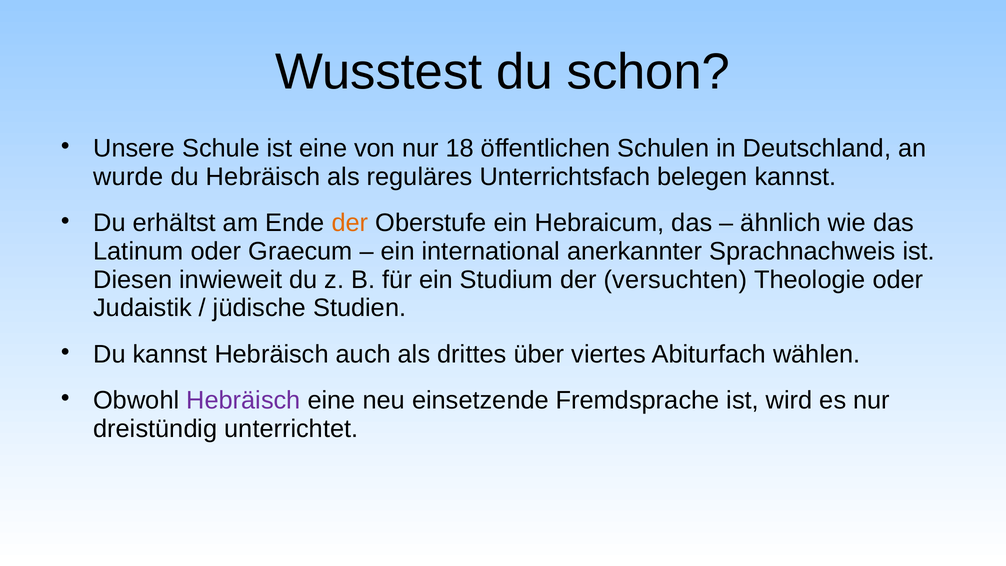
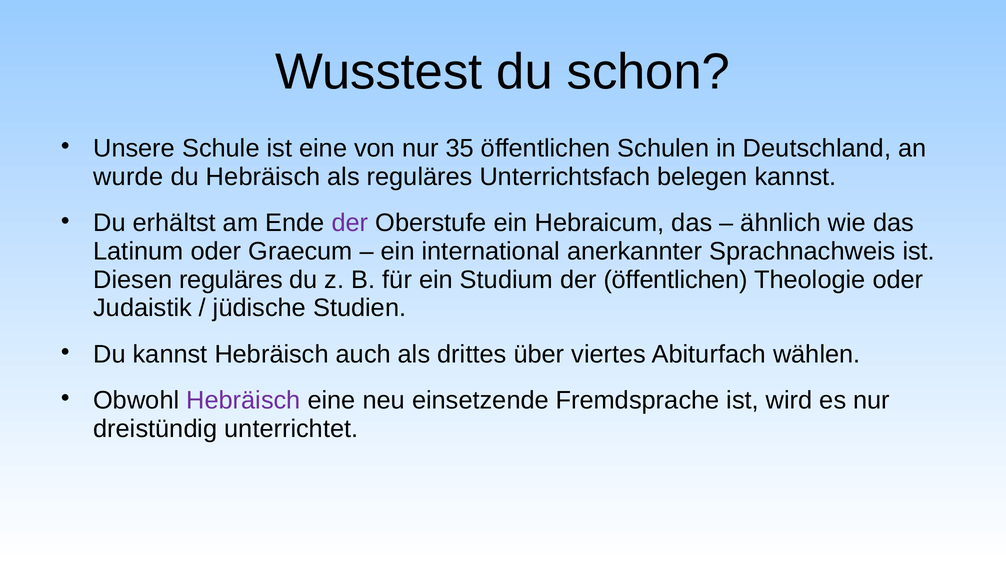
18: 18 -> 35 (460, 148)
der colour: orange -> purple (350, 223)
Diesen inwieweit: inwieweit -> reguläres (231, 280)
der versuchten: versuchten -> öffentlichen (676, 280)
